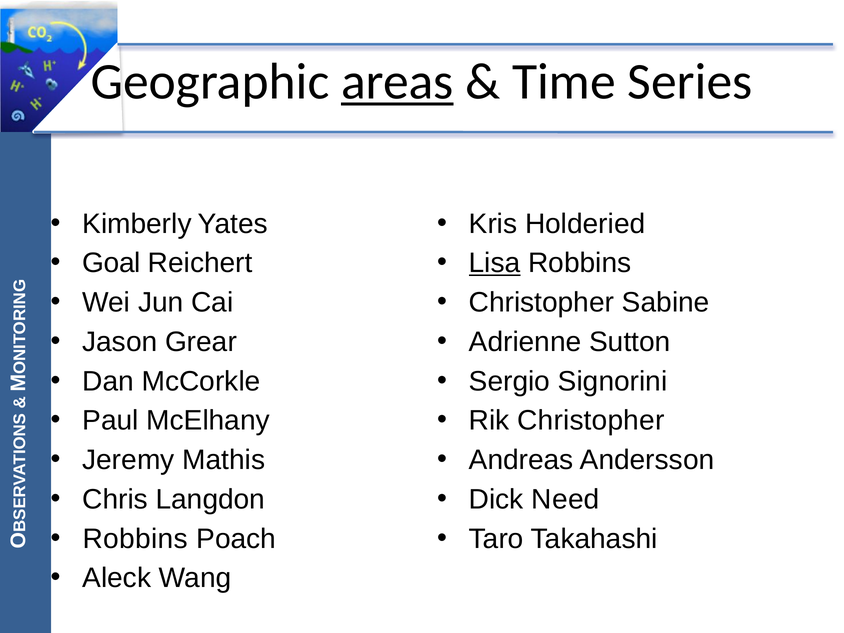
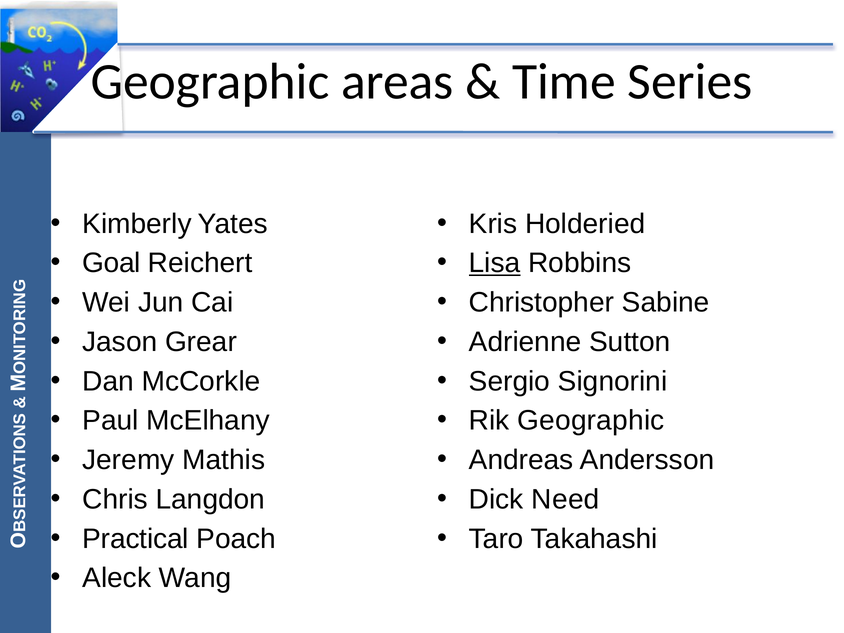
areas underline: present -> none (397, 82)
Rik Christopher: Christopher -> Geographic (591, 421)
Robbins: Robbins -> Practical (136, 539)
